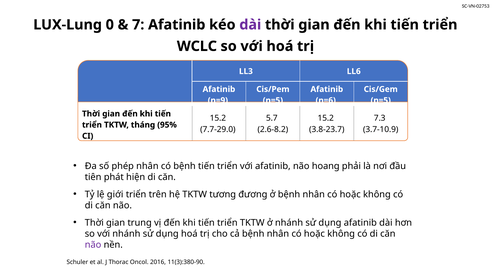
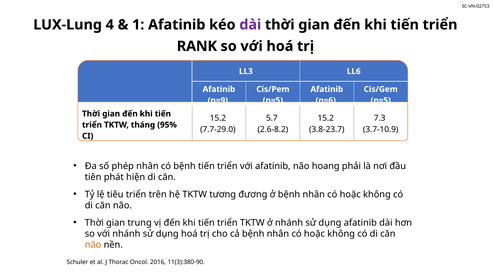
0: 0 -> 4 (110, 25)
7: 7 -> 1 (138, 25)
WCLC: WCLC -> RANK (197, 46)
giới: giới -> tiêu (115, 195)
não colour: purple -> orange (93, 245)
